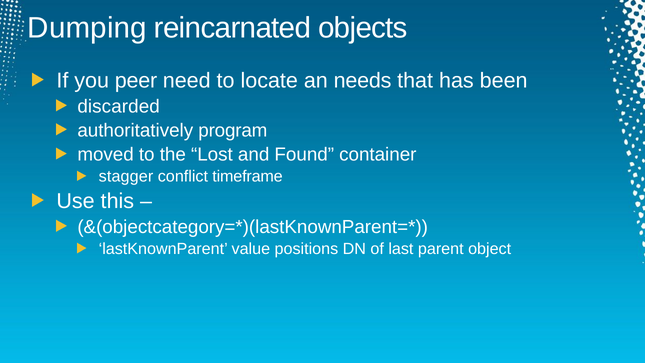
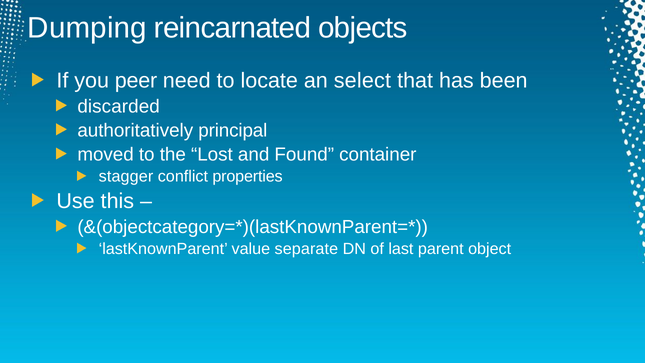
needs: needs -> select (362, 81)
program: program -> principal (233, 130)
timeframe: timeframe -> properties (248, 177)
positions: positions -> separate (306, 249)
